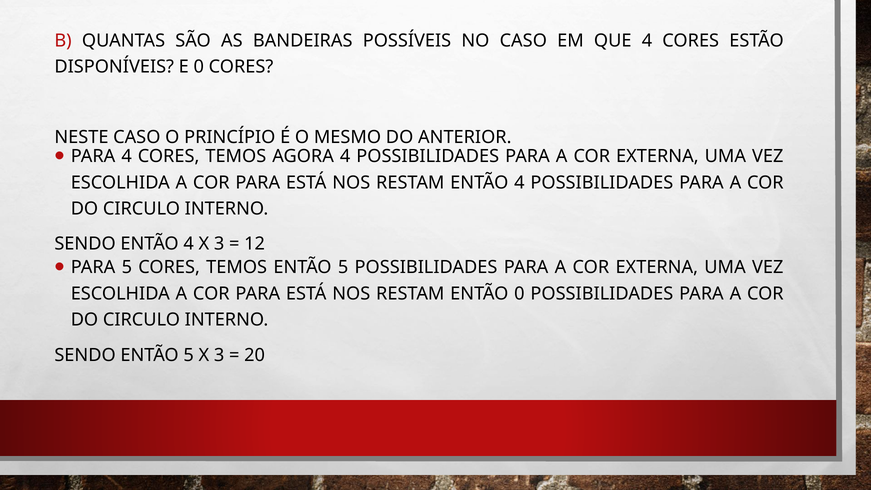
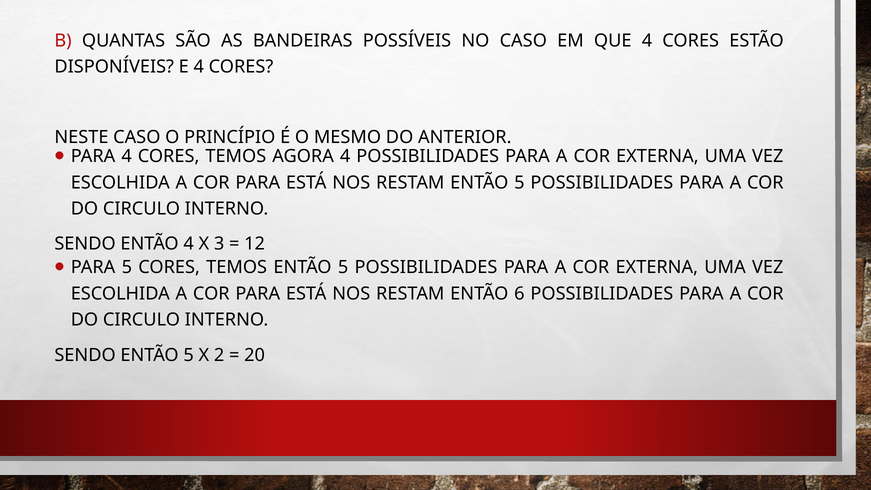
E 0: 0 -> 4 (199, 67)
RESTAM ENTÃO 4: 4 -> 5 (519, 183)
ENTÃO 0: 0 -> 6 (519, 294)
5 X 3: 3 -> 2 (219, 355)
